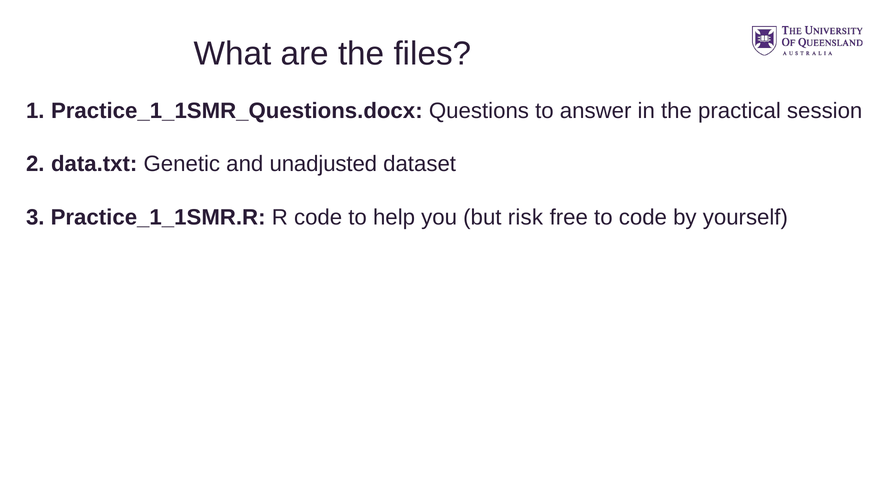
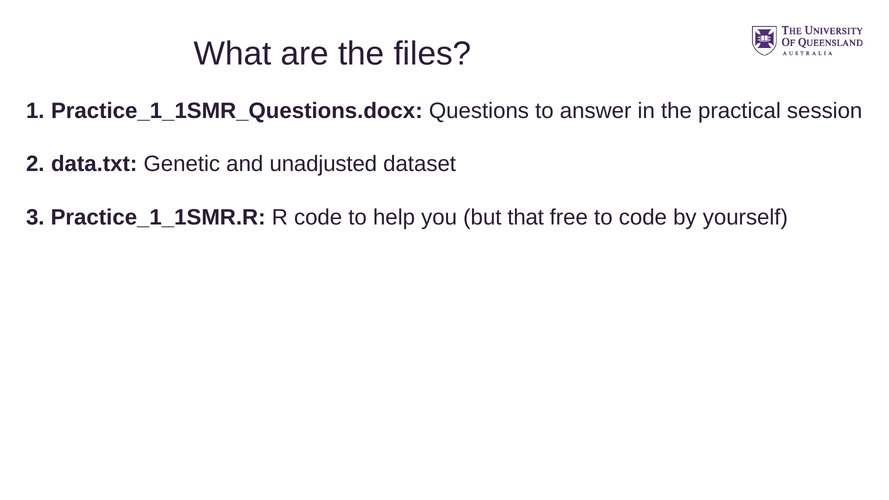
risk: risk -> that (526, 217)
